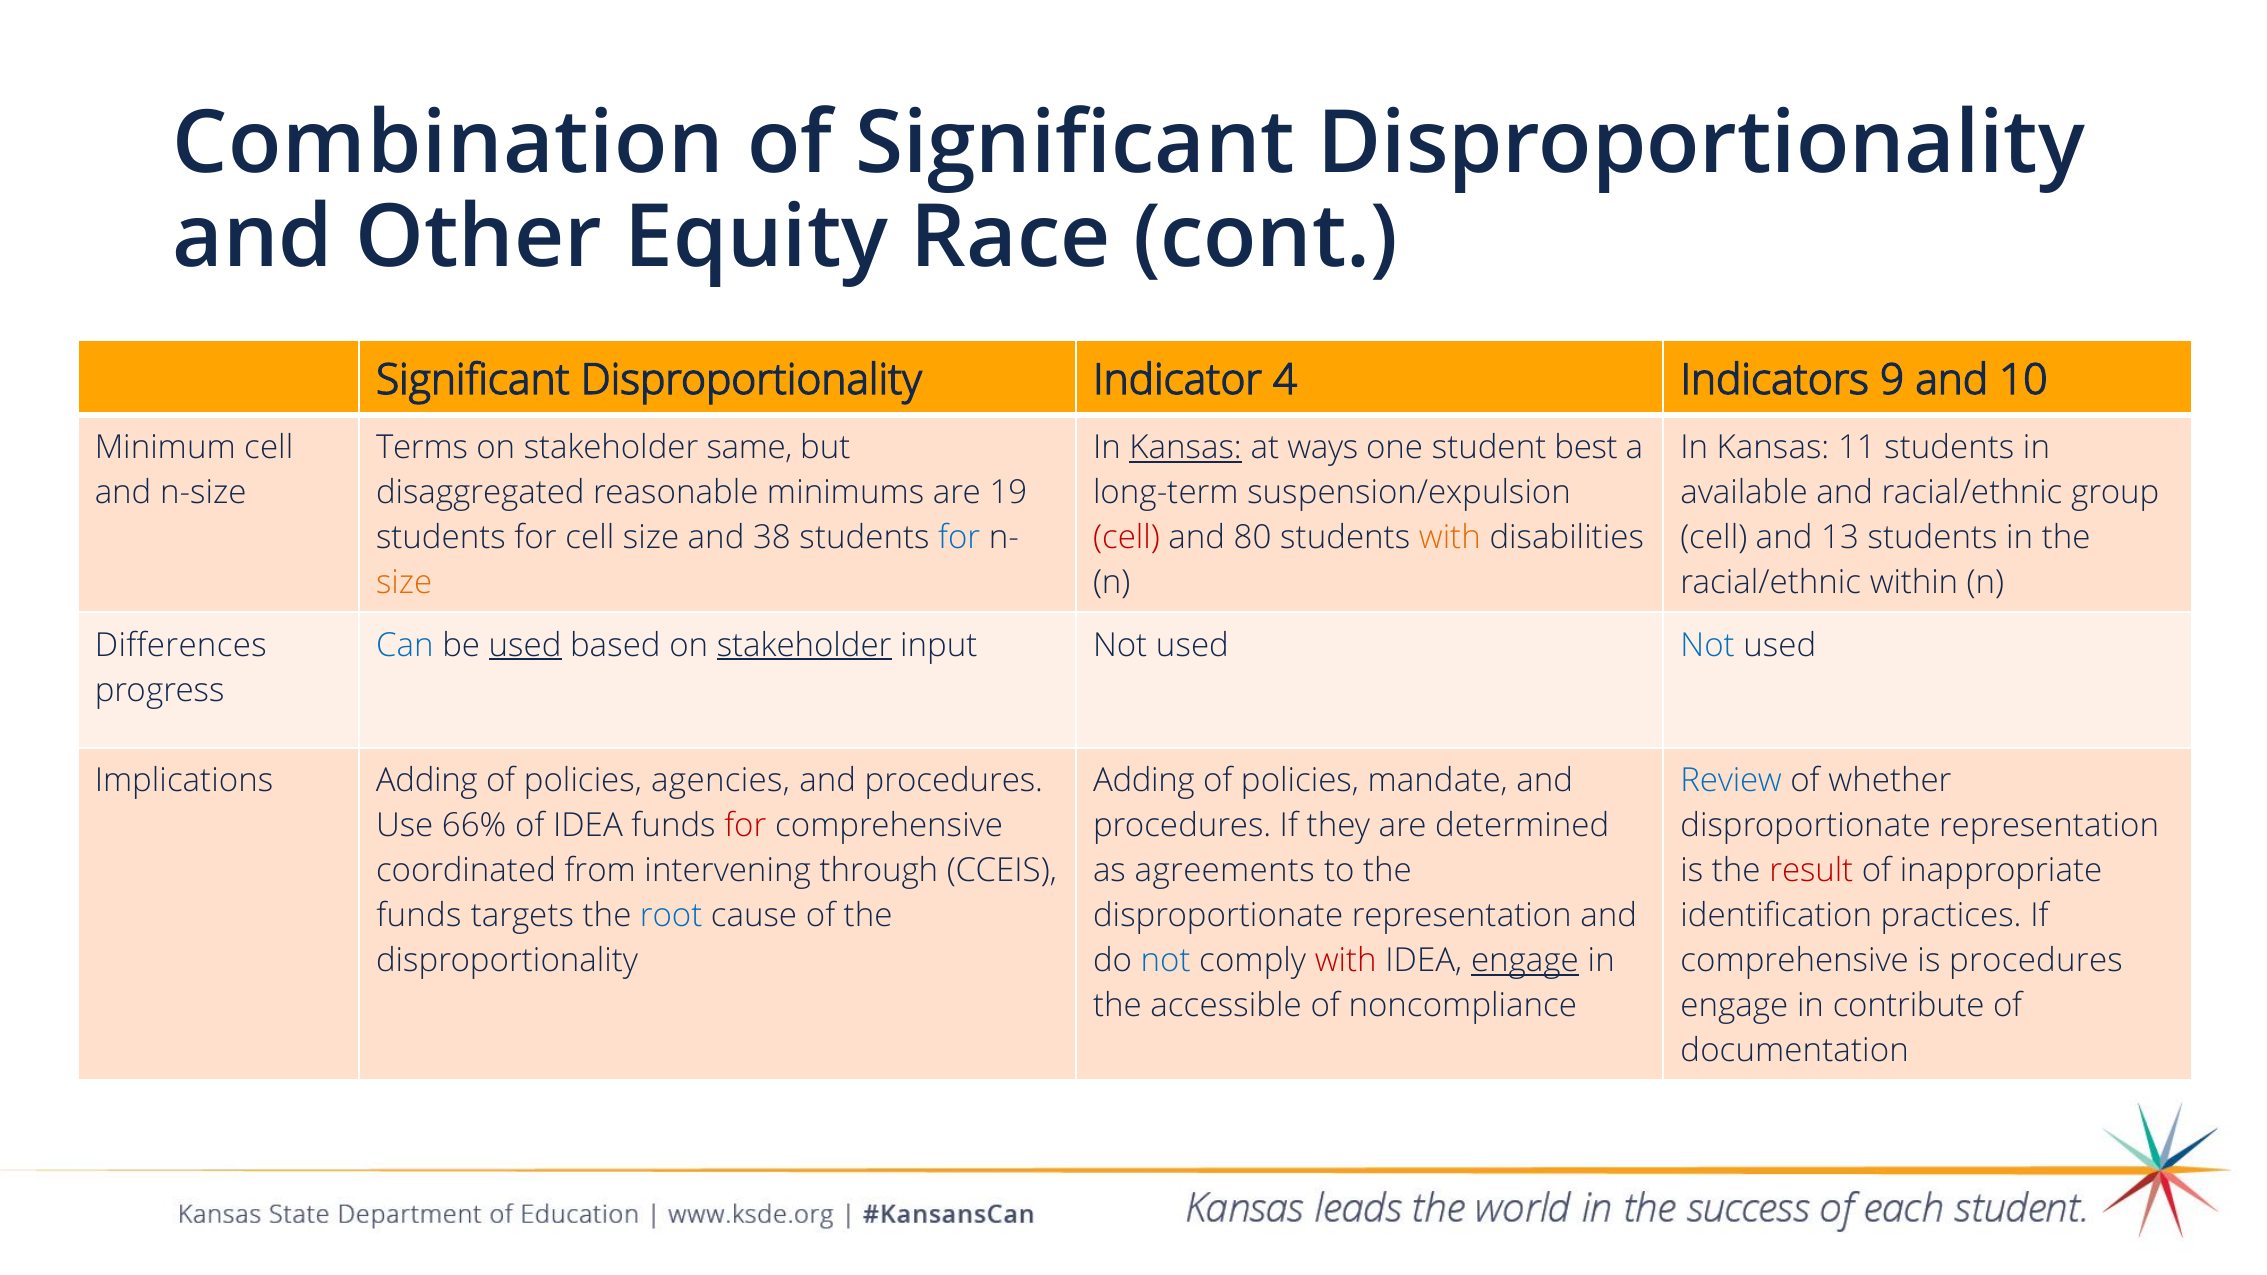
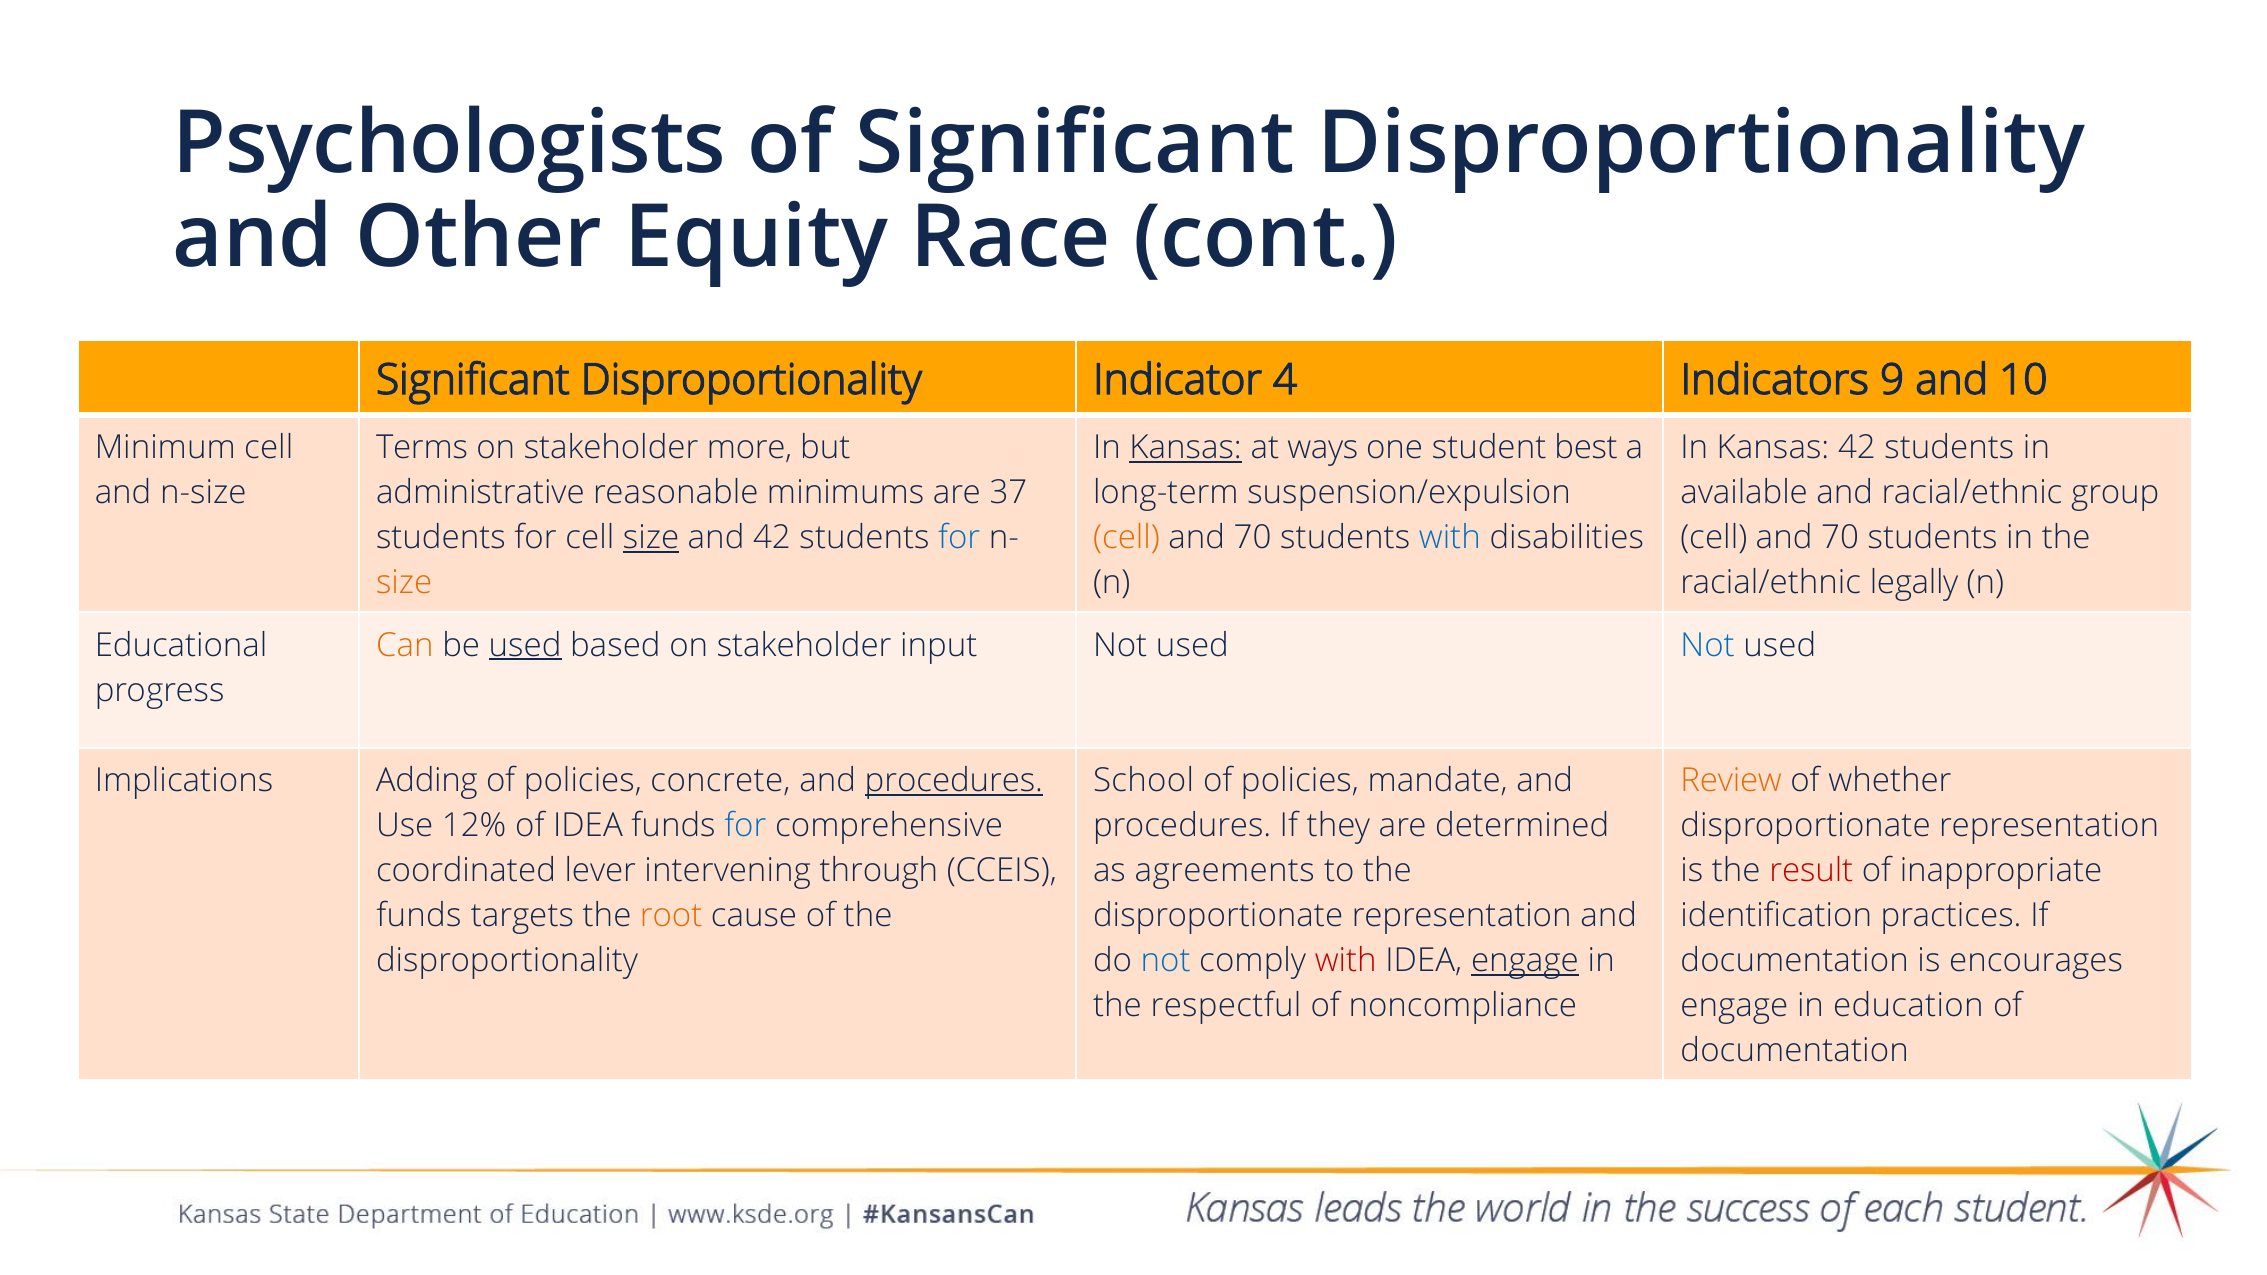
Combination: Combination -> Psychologists (449, 143)
same: same -> more (750, 448)
Kansas 11: 11 -> 42 (1857, 448)
disaggregated: disaggregated -> administrative (480, 493)
19: 19 -> 37 (1008, 493)
size underline: none -> present (651, 538)
and 38: 38 -> 42 (772, 538)
cell colour: red -> orange (1126, 538)
80: 80 -> 70 (1253, 538)
with colour: orange -> blue (1450, 538)
13: 13 -> 70 (1840, 538)
within: within -> legally (1914, 583)
Differences: Differences -> Educational (181, 645)
Can colour: blue -> orange (405, 645)
stakeholder underline: present -> none (804, 645)
agencies: agencies -> concrete (721, 781)
procedures underline: none -> present (954, 781)
Adding: Adding -> School (1144, 781)
Review colour: blue -> orange (1731, 781)
66%: 66% -> 12% (474, 826)
for colour: red -> blue (745, 826)
from: from -> lever (600, 871)
root colour: blue -> orange (671, 916)
comprehensive: comprehensive -> documentation (1795, 961)
is procedures: procedures -> encourages (2036, 961)
accessible: accessible -> respectful (1226, 1006)
contribute: contribute -> education (1908, 1006)
